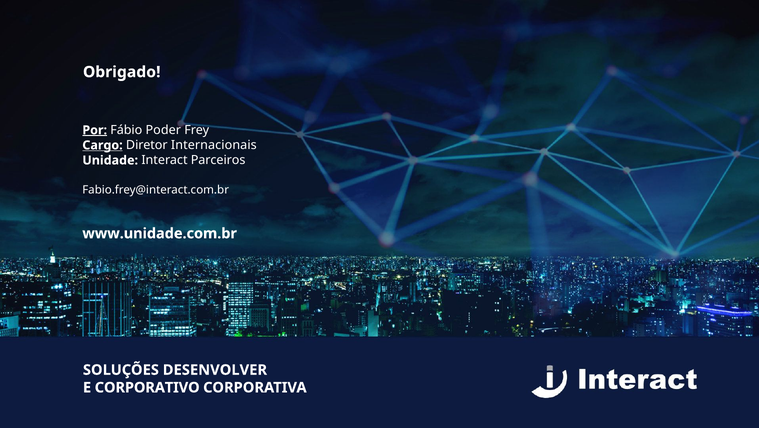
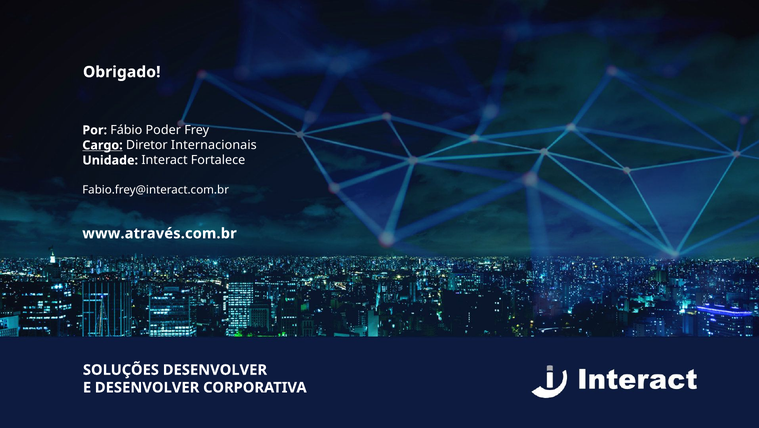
Por underline: present -> none (95, 130)
Parceiros: Parceiros -> Fortalece (218, 160)
www.unidade.com.br: www.unidade.com.br -> www.através.com.br (160, 233)
E CORPORATIVO: CORPORATIVO -> DESENVOLVER (147, 387)
